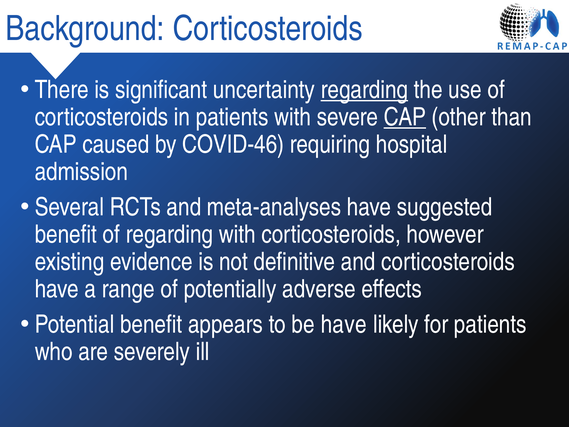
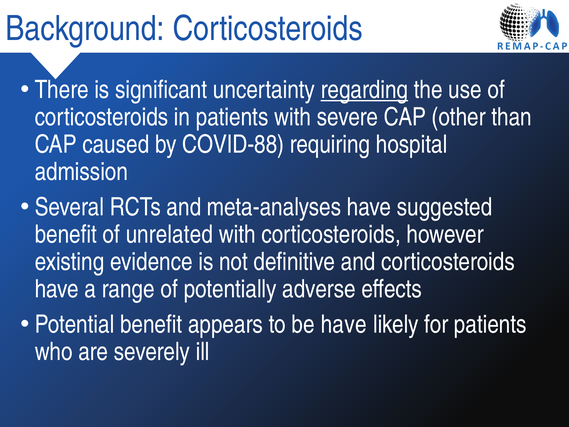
CAP underline: present -> none (405, 117)
COVID-46: COVID-46 -> COVID-88 (233, 144)
of regarding: regarding -> unrelated (169, 234)
